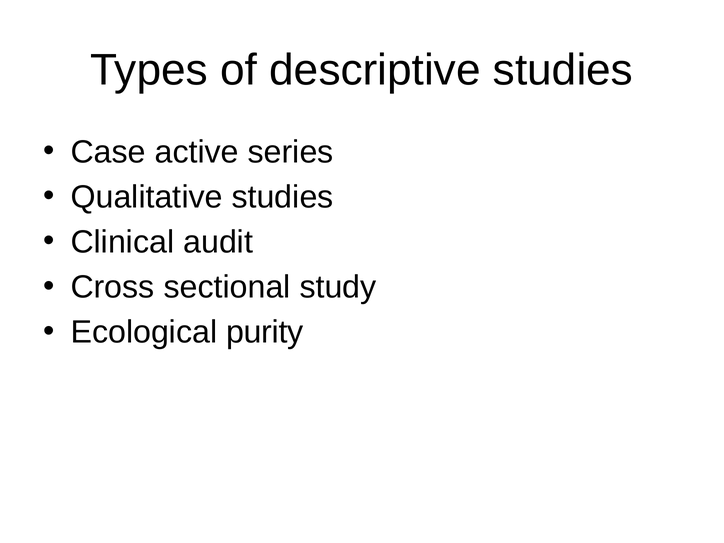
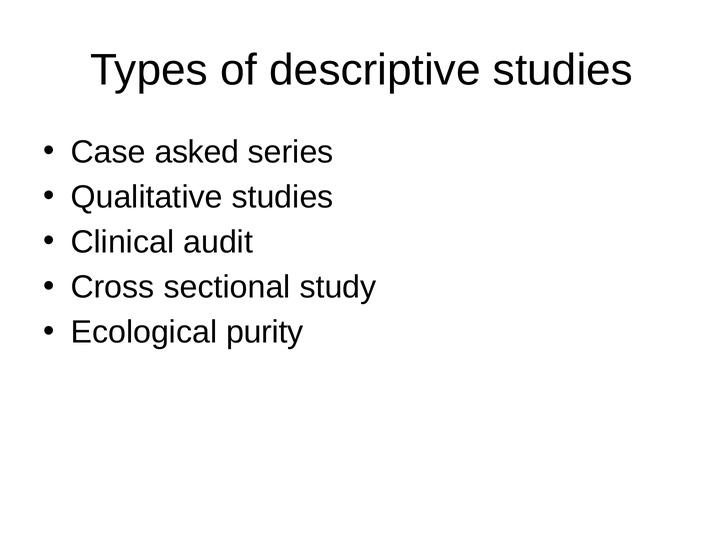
active: active -> asked (197, 152)
